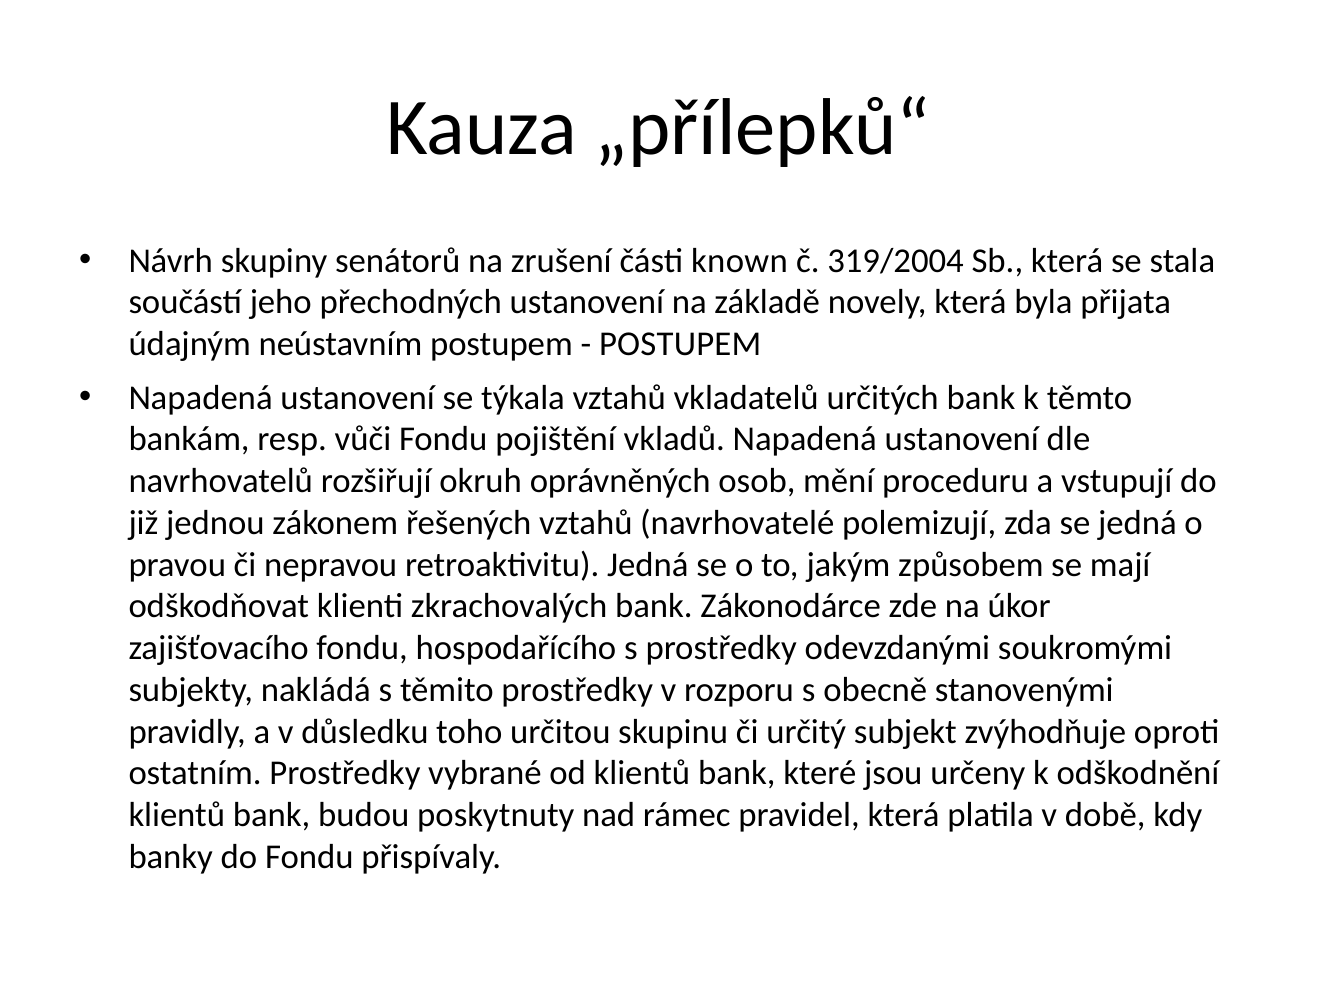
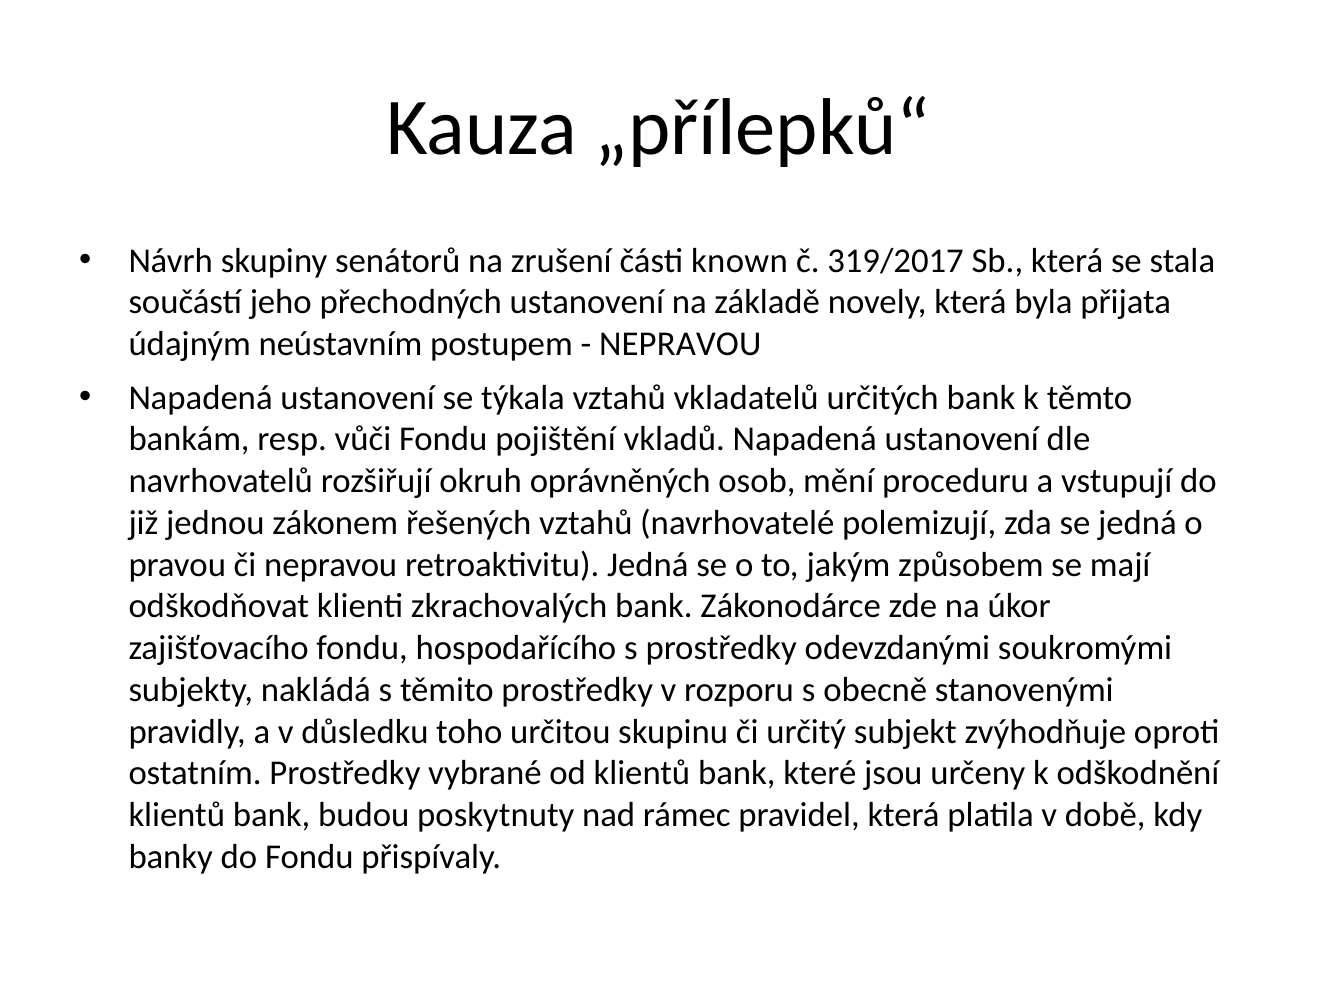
319/2004: 319/2004 -> 319/2017 (896, 261)
POSTUPEM: POSTUPEM -> NEPRAVOU (680, 344)
